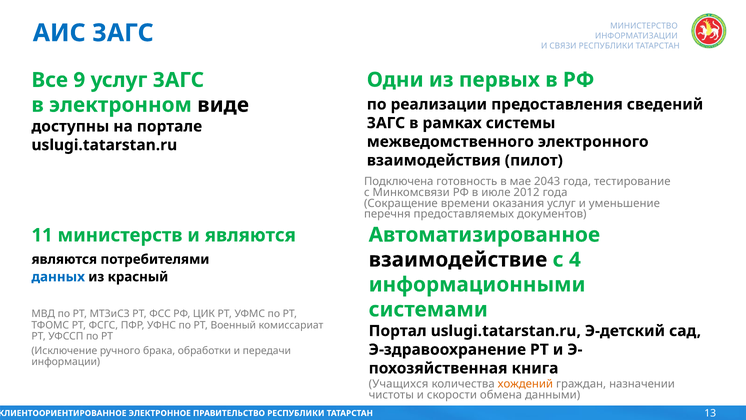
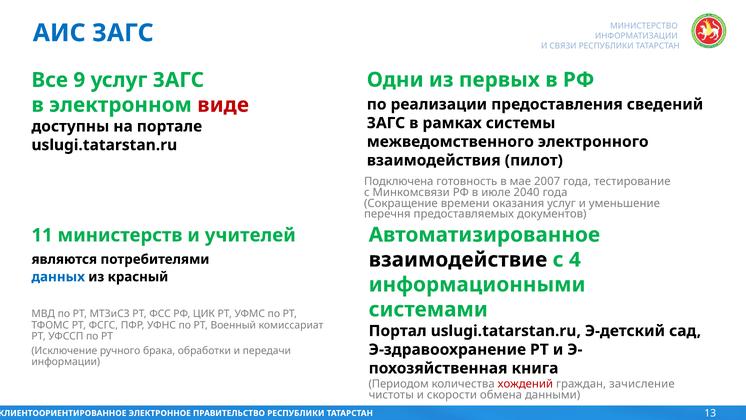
виде colour: black -> red (223, 105)
2043: 2043 -> 2007 (547, 181)
2012: 2012 -> 2040 (527, 192)
и являются: являются -> учителей (250, 235)
Учащихся: Учащихся -> Периодом (399, 383)
хождений colour: orange -> red (525, 383)
назначении: назначении -> зачисление (642, 383)
